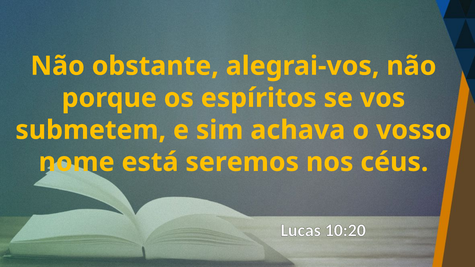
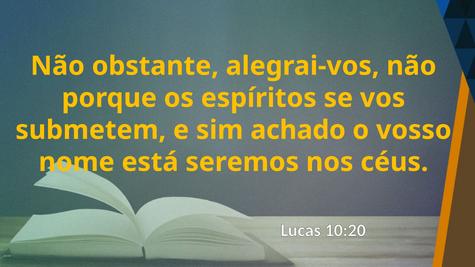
achava: achava -> achado (298, 130)
